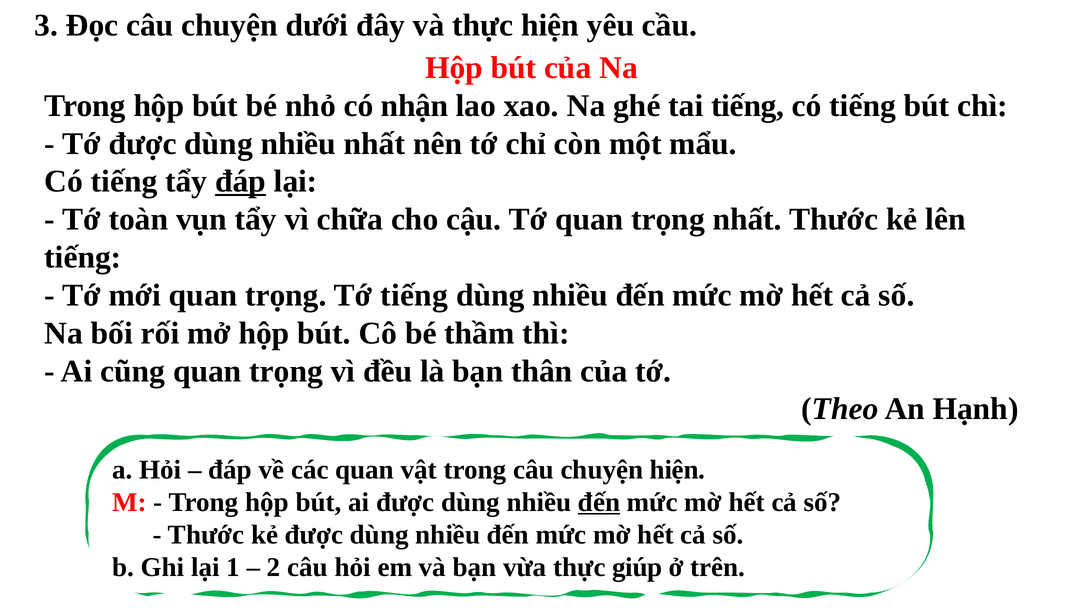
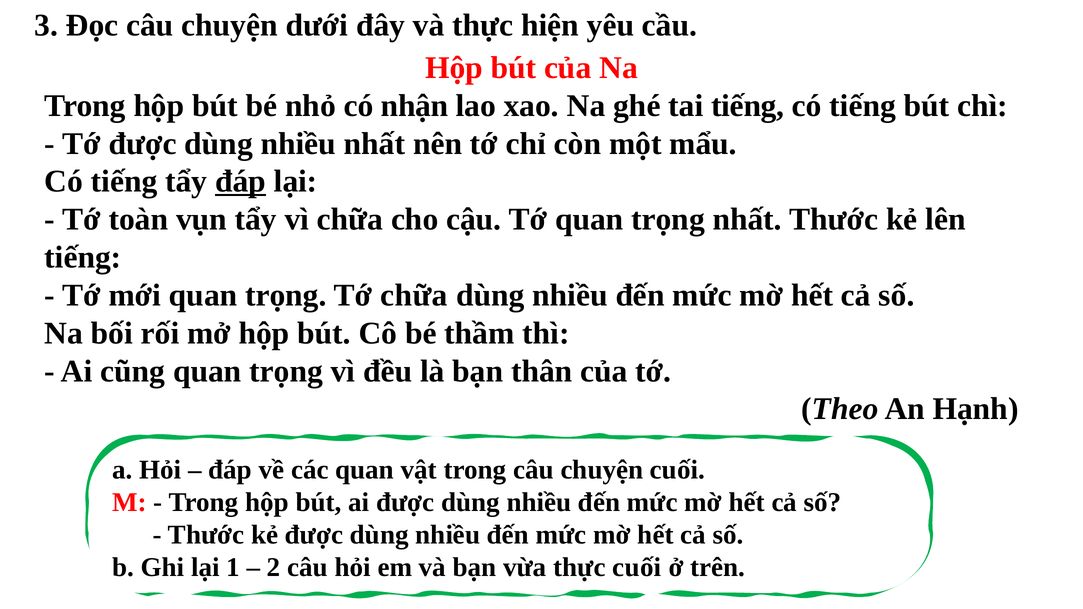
Tớ tiếng: tiếng -> chữa (414, 295)
chuyện hiện: hiện -> cuối (677, 470)
đến underline: present -> none (599, 502)
thực giúp: giúp -> cuối (637, 567)
